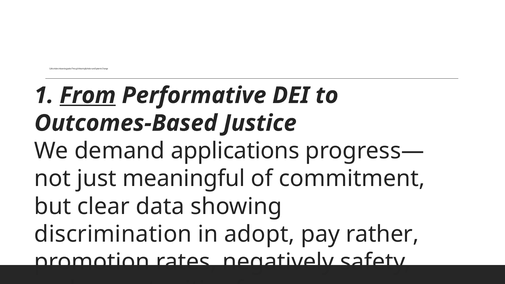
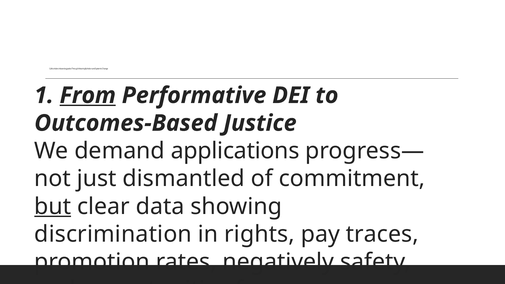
just meaningful: meaningful -> dismantled (184, 179)
but underline: none -> present (53, 206)
adopt: adopt -> rights (259, 234)
rather: rather -> traces (382, 234)
